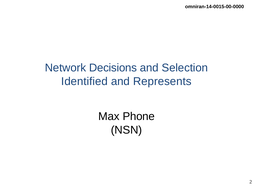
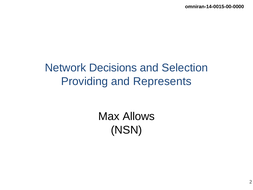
Identified: Identified -> Providing (85, 81)
Phone: Phone -> Allows (139, 116)
